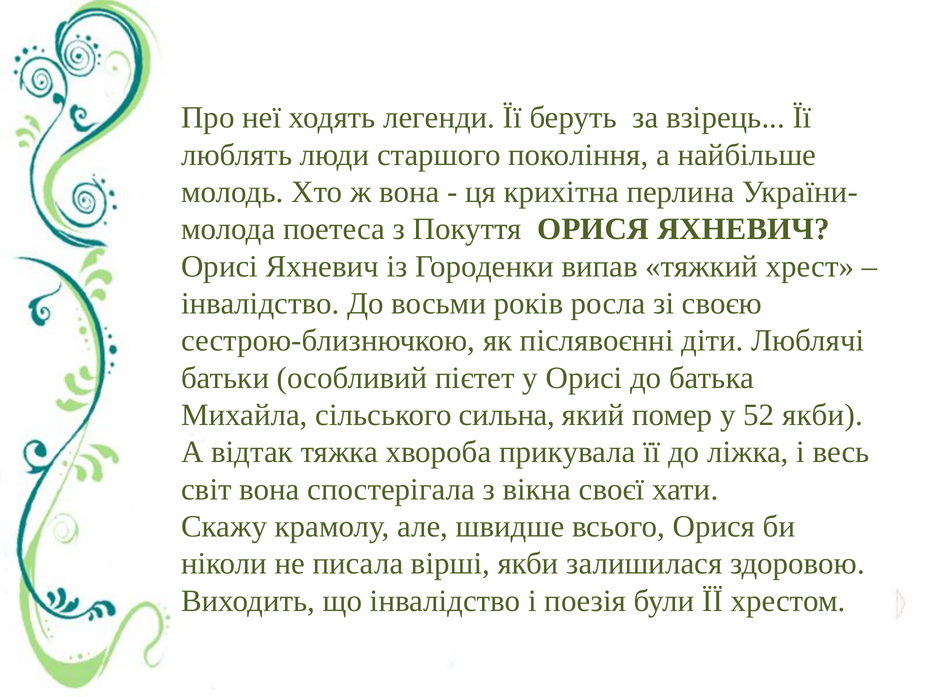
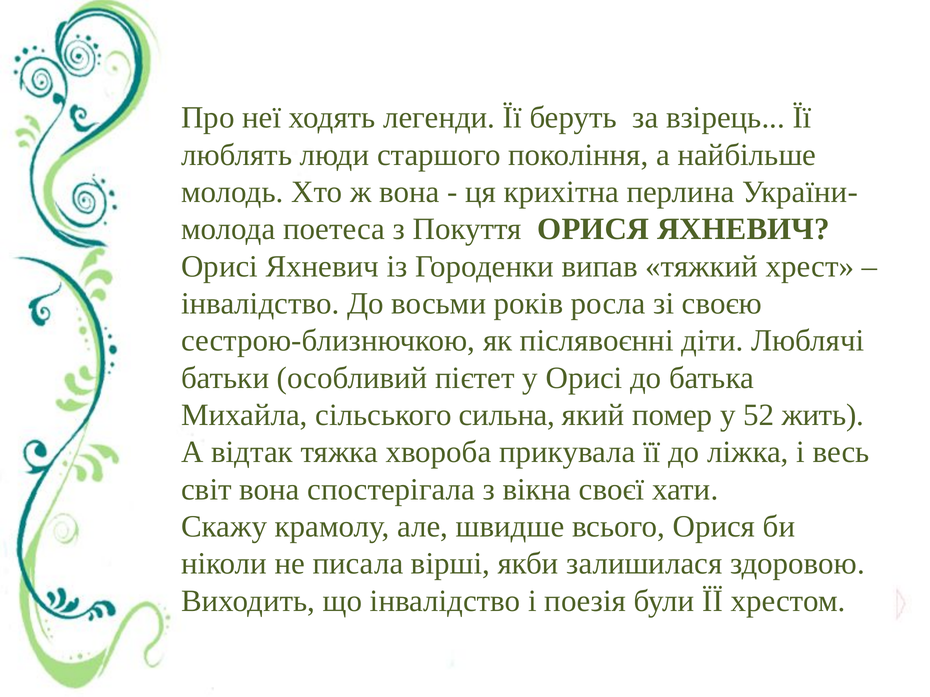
52 якби: якби -> жить (823, 415)
